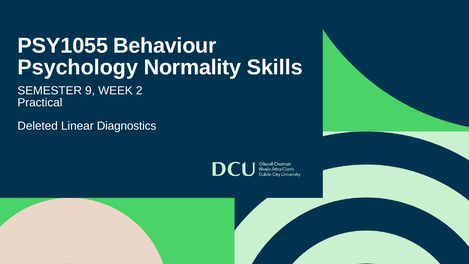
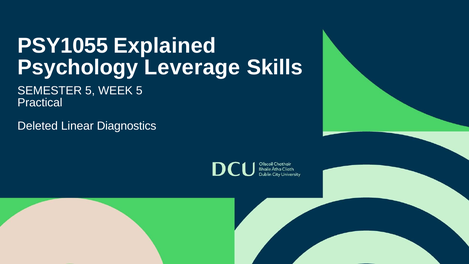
Behaviour: Behaviour -> Explained (165, 46)
Normality: Normality -> Leverage (192, 67)
SEMESTER 9: 9 -> 5 (90, 91)
WEEK 2: 2 -> 5 (139, 91)
